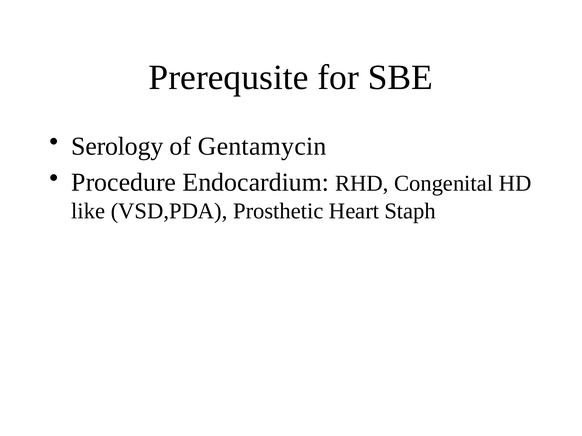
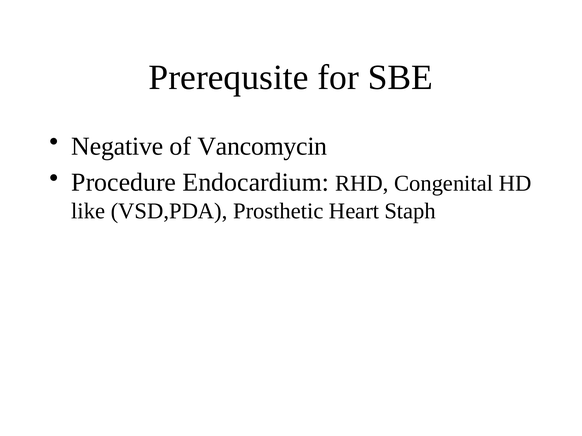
Serology: Serology -> Negative (117, 146)
Gentamycin: Gentamycin -> Vancomycin (262, 146)
